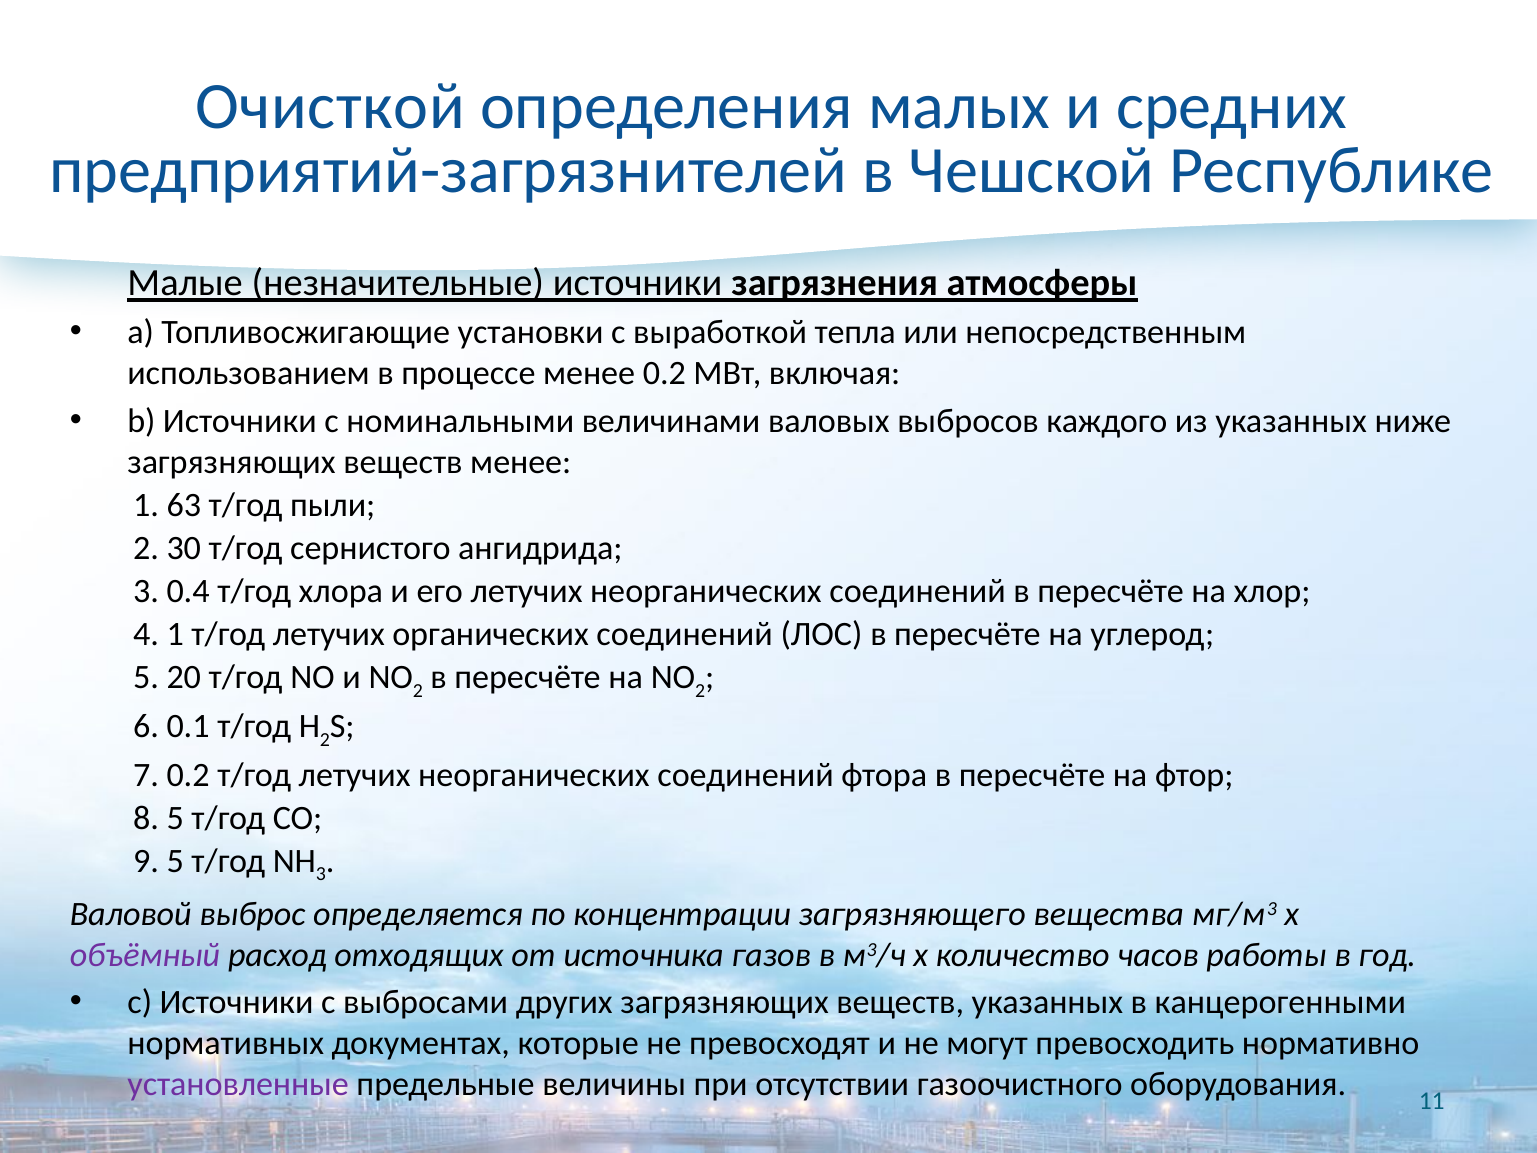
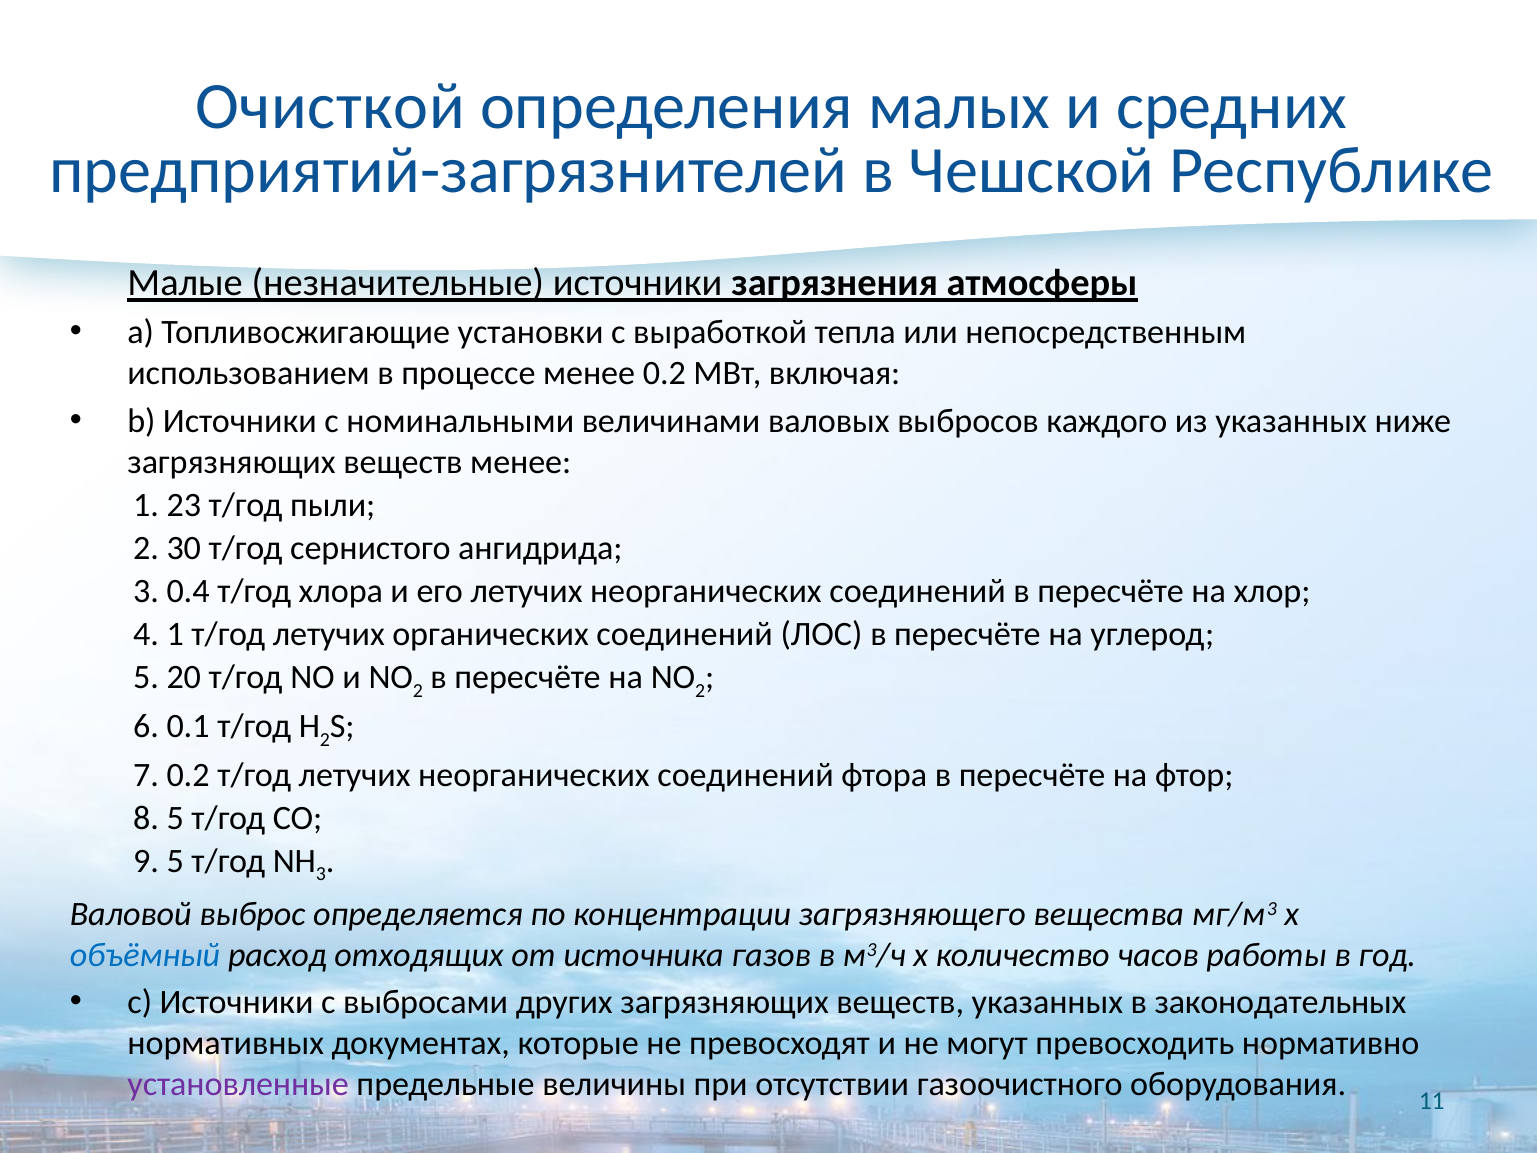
63: 63 -> 23 (184, 505)
объёмный colour: purple -> blue (145, 955)
канцерогенными: канцерогенными -> законодательных (1281, 1002)
